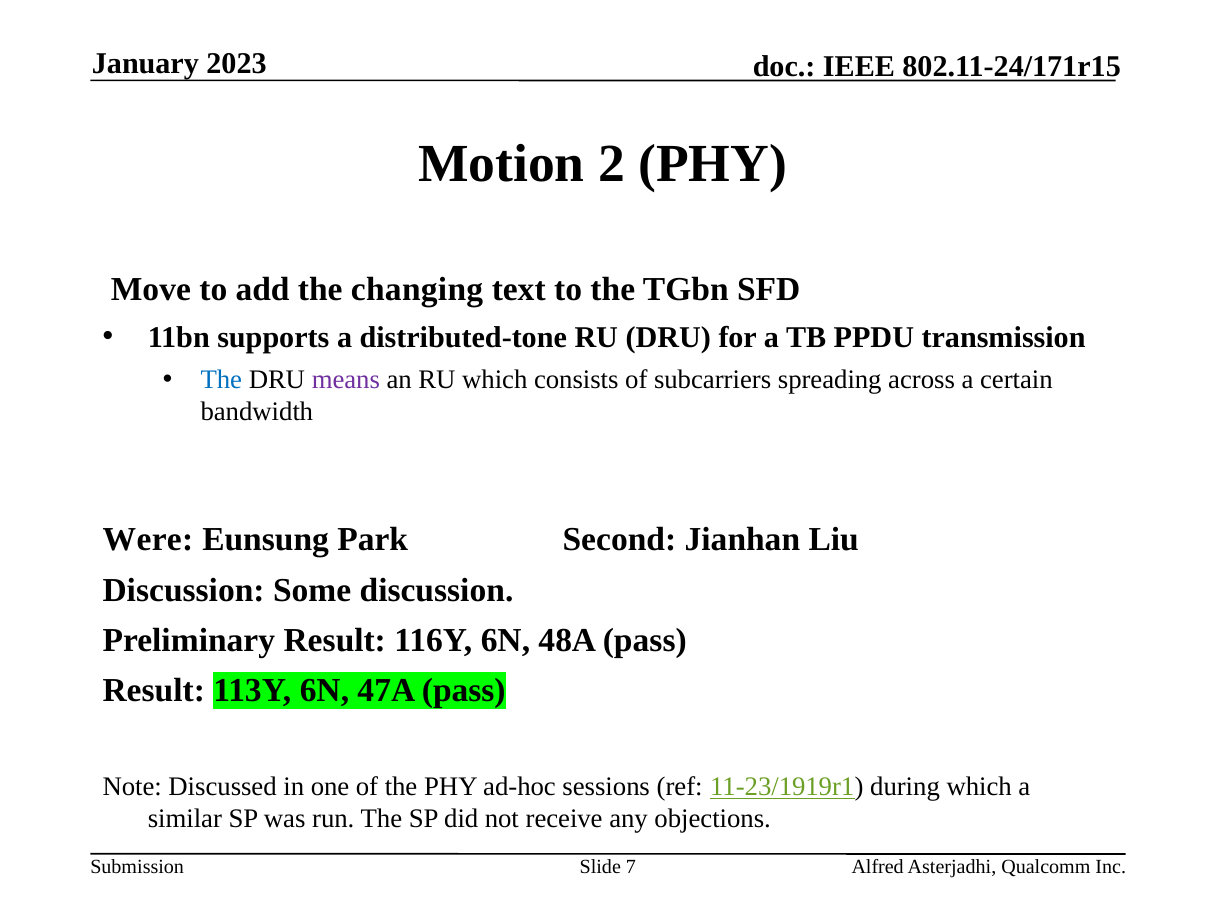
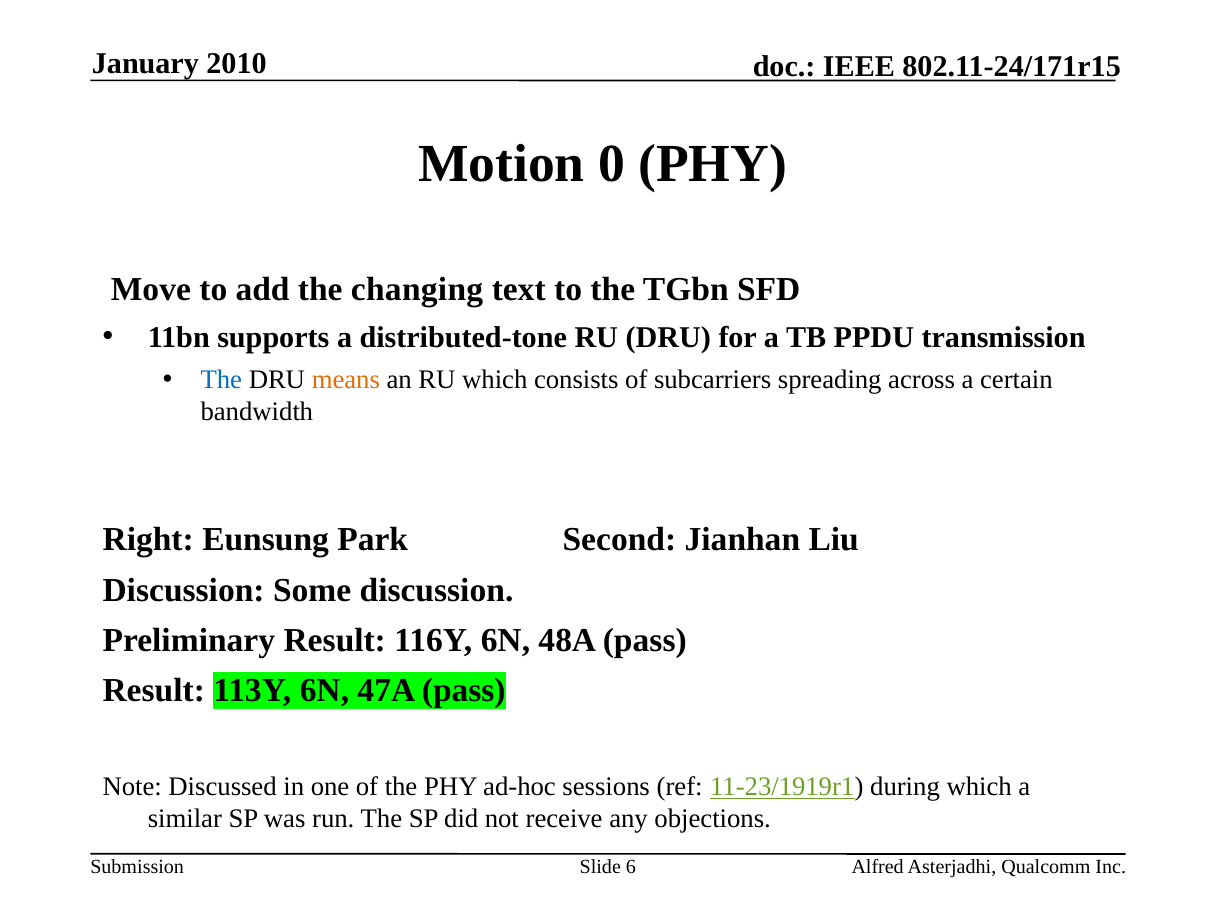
2023: 2023 -> 2010 (237, 64)
2: 2 -> 0 (612, 164)
means colour: purple -> orange (346, 380)
Were: Were -> Right (148, 540)
7: 7 -> 6 (631, 867)
